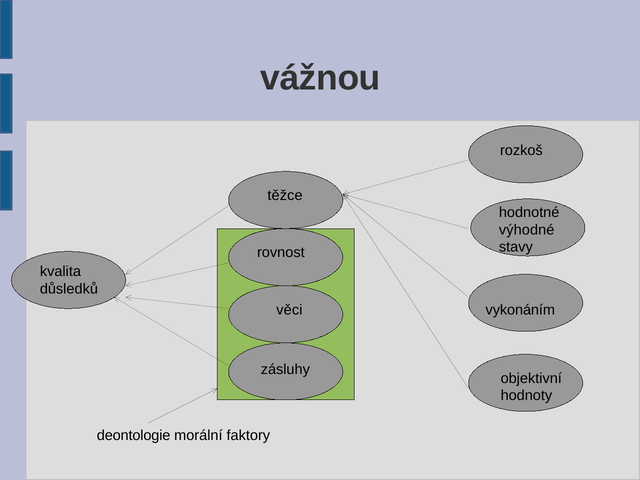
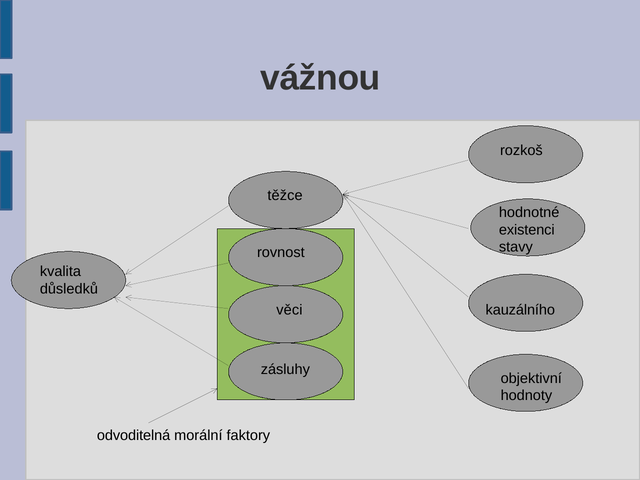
výhodné: výhodné -> existenci (527, 230)
vykonáním: vykonáním -> kauzálního (520, 310)
deontologie: deontologie -> odvoditelná (134, 435)
